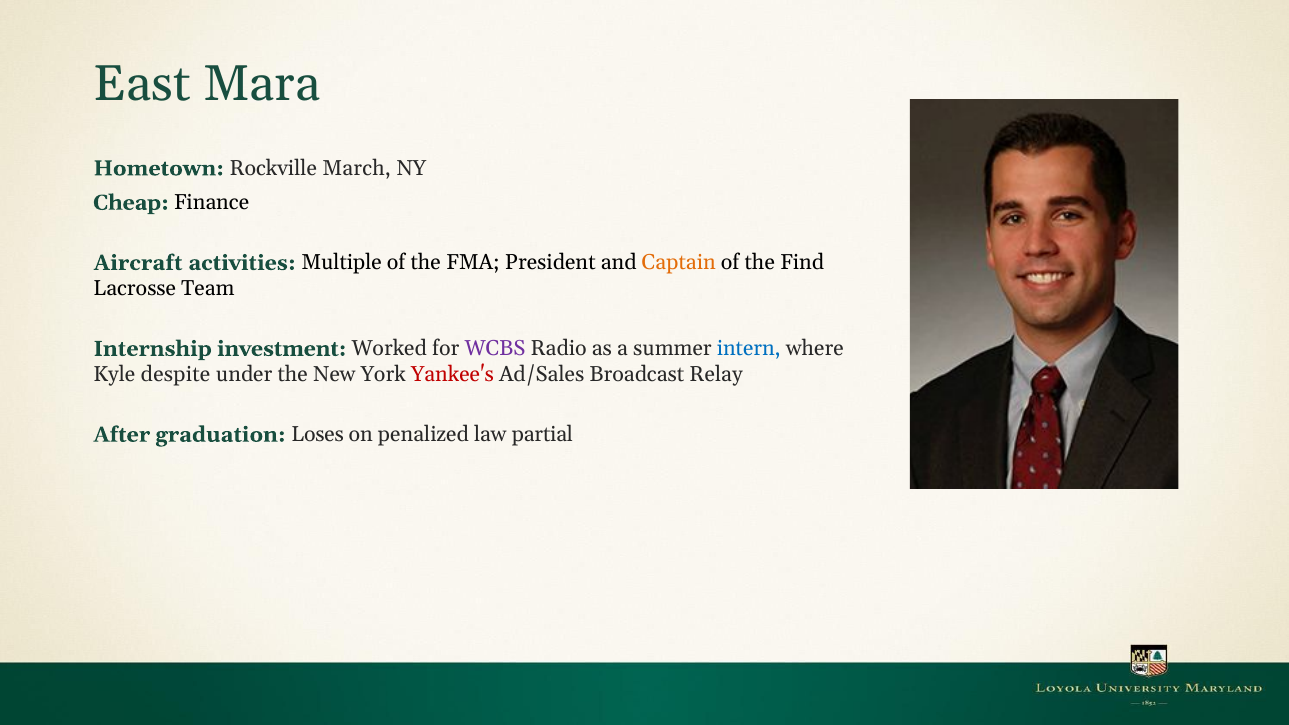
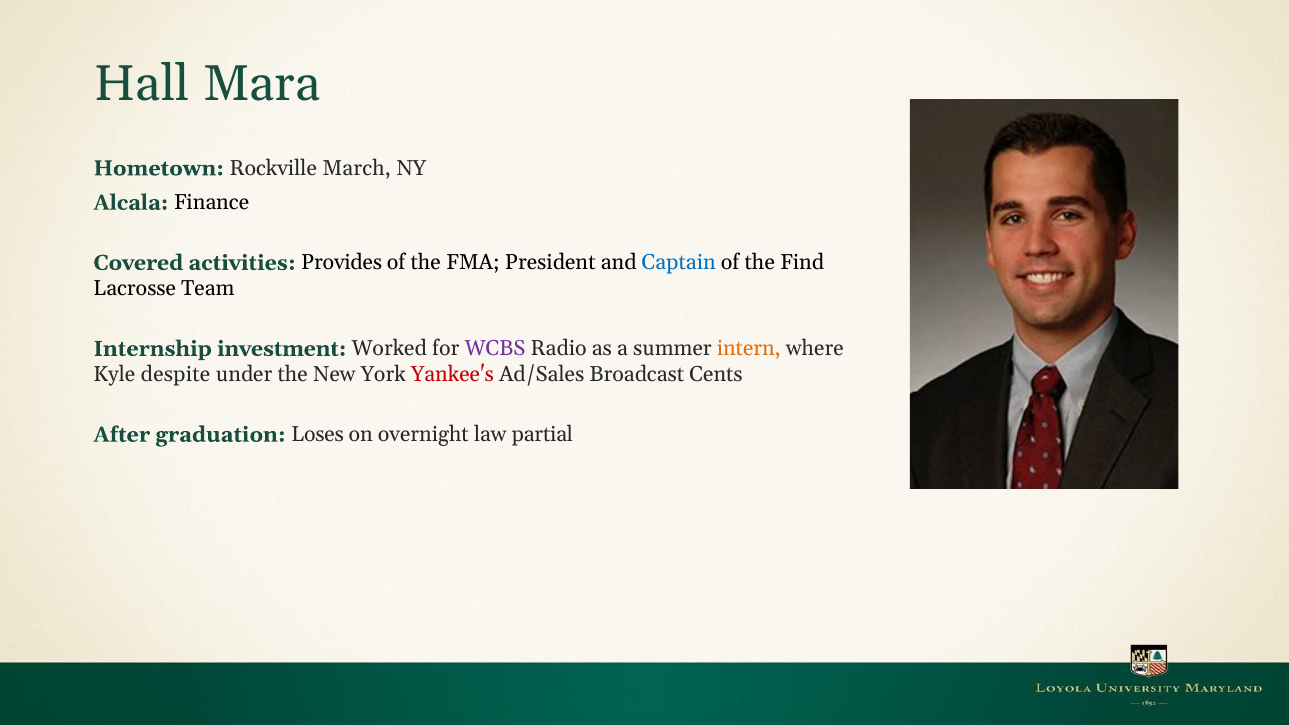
East: East -> Hall (142, 84)
Cheap: Cheap -> Alcala (131, 203)
Aircraft: Aircraft -> Covered (138, 263)
Multiple: Multiple -> Provides (342, 263)
Captain colour: orange -> blue (679, 263)
intern colour: blue -> orange (749, 349)
Relay: Relay -> Cents (716, 374)
penalized: penalized -> overnight (423, 435)
